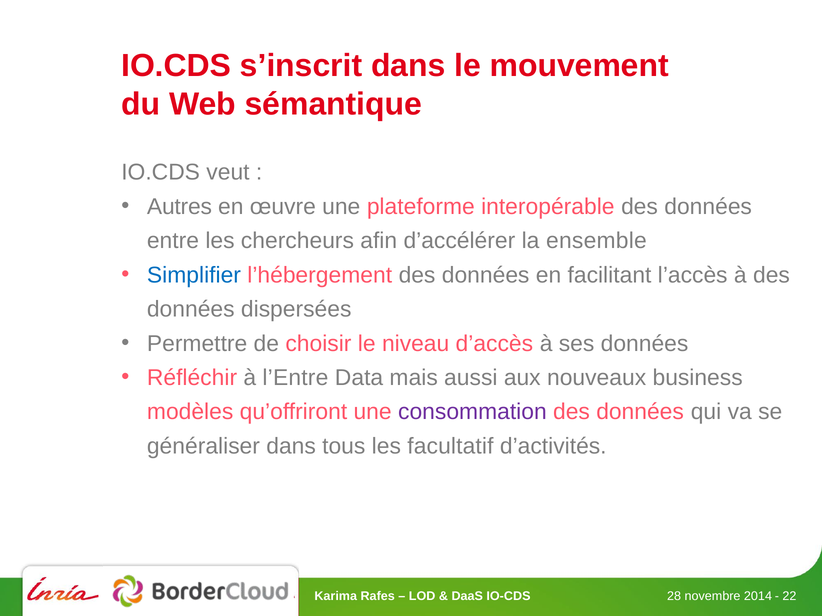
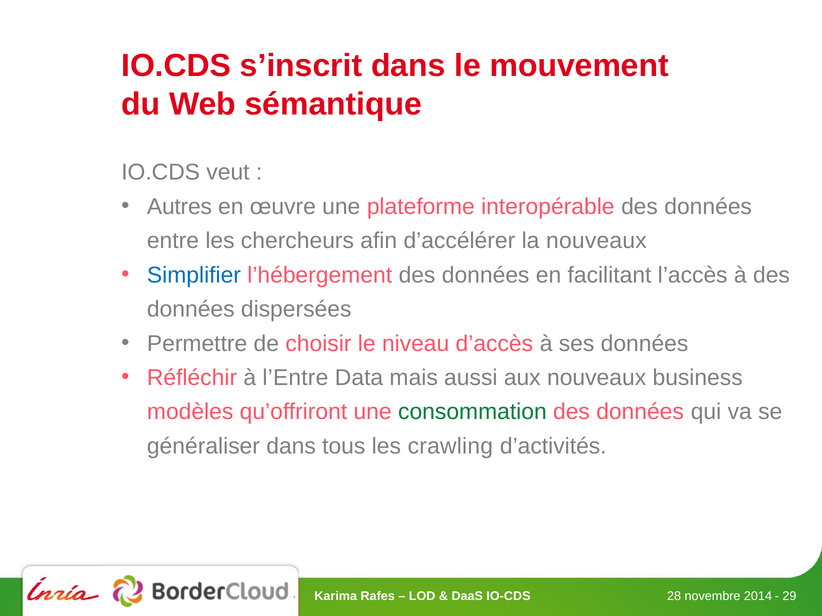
la ensemble: ensemble -> nouveaux (596, 241)
consommation colour: purple -> green (472, 412)
facultatif: facultatif -> crawling (450, 446)
22: 22 -> 29 (789, 596)
